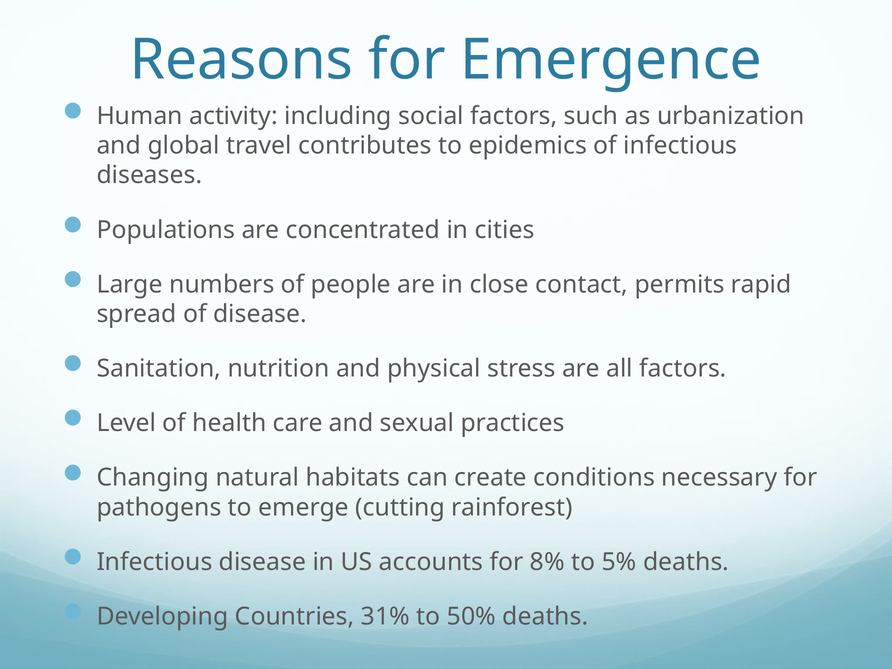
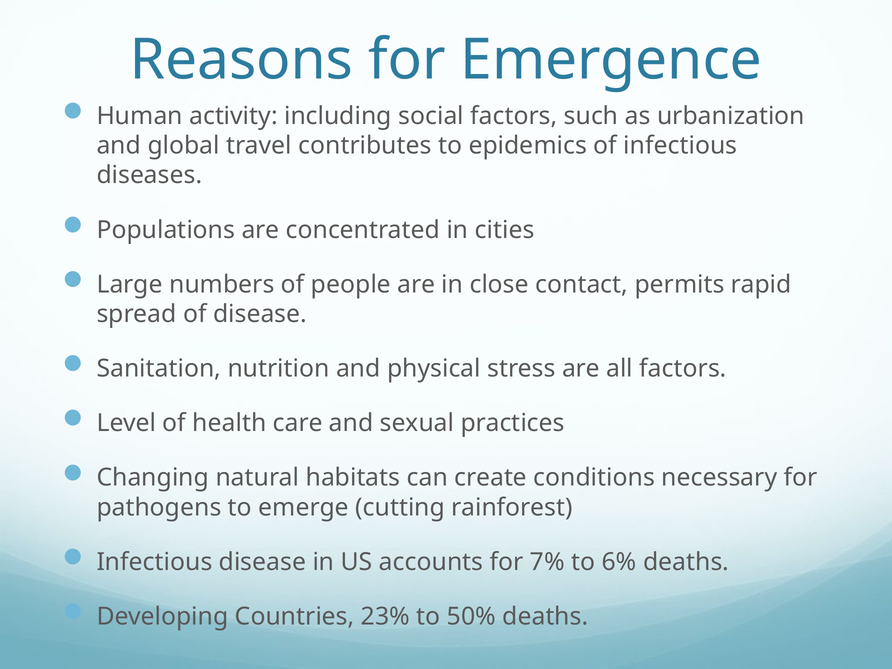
8%: 8% -> 7% (547, 562)
5%: 5% -> 6% (619, 562)
31%: 31% -> 23% (385, 617)
